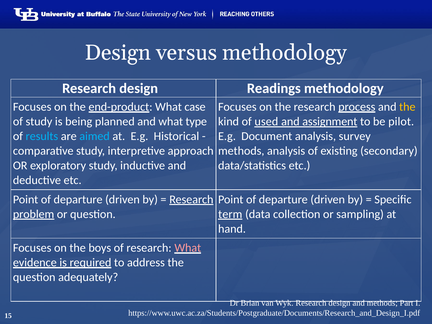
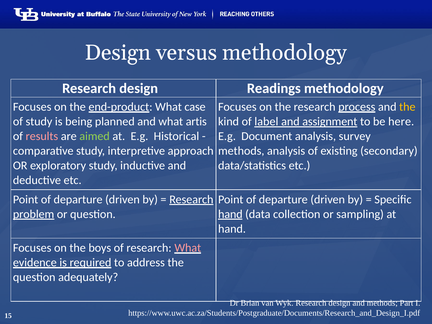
type: type -> artis (196, 122)
used: used -> label (266, 122)
pilot: pilot -> here (401, 122)
results colour: light blue -> pink (42, 136)
aimed colour: light blue -> light green (95, 136)
term: term -> hand (230, 214)
